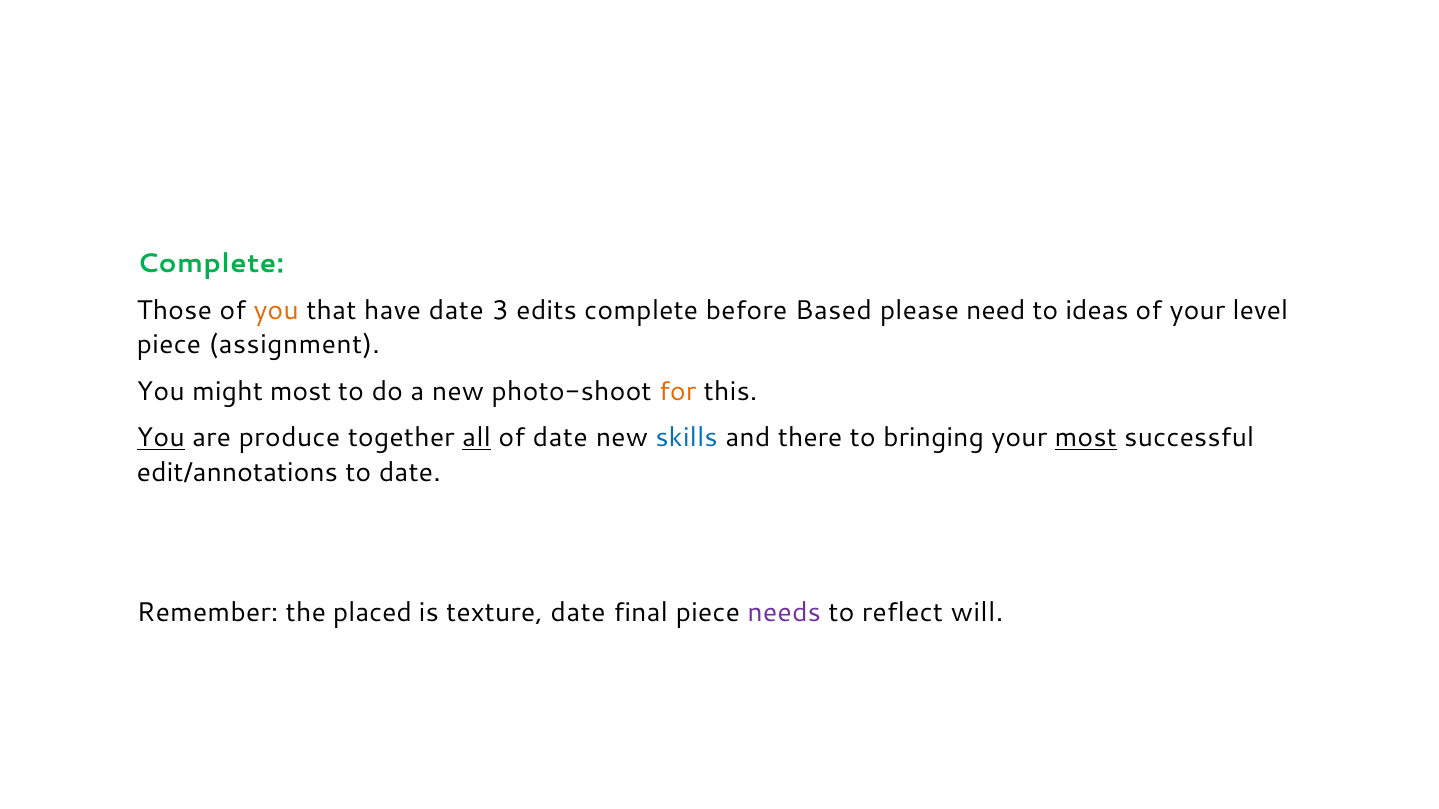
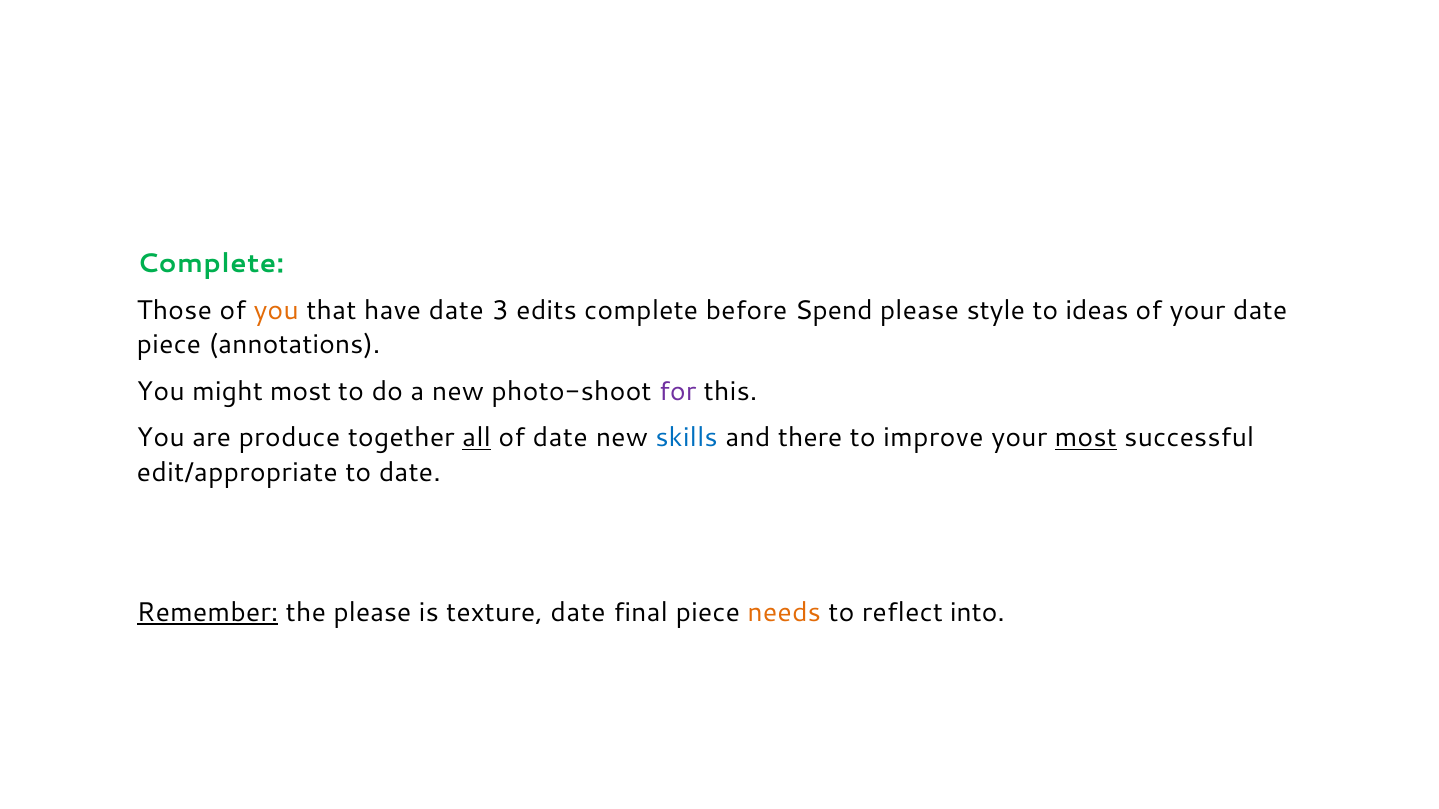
Based: Based -> Spend (834, 310)
need: need -> style (996, 310)
your level: level -> date (1260, 310)
assignment: assignment -> annotations (295, 345)
for colour: orange -> purple (678, 392)
You underline: present -> none (161, 438)
bringing: bringing -> improve (933, 438)
edit/annotations: edit/annotations -> edit/appropriate (237, 473)
Remember underline: none -> present (208, 613)
the placed: placed -> please (372, 613)
needs colour: purple -> orange (784, 613)
will: will -> into (977, 613)
